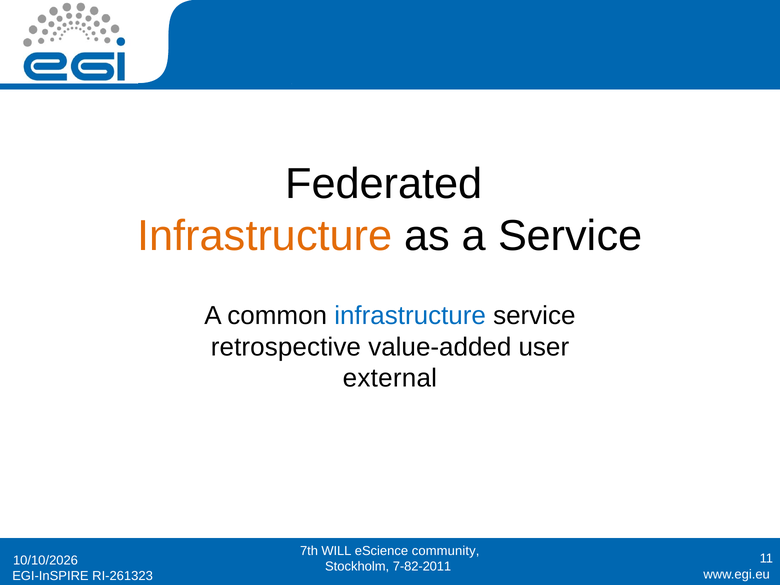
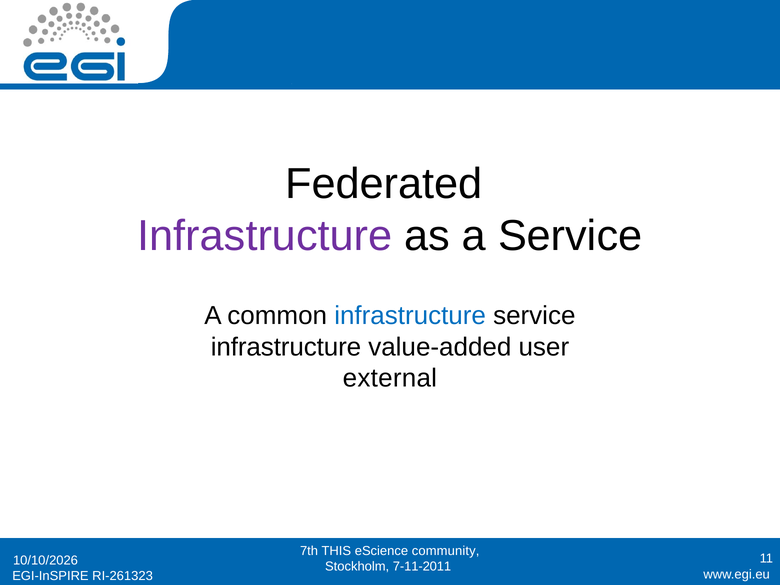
Infrastructure colour: orange -> purple (265, 236)
retrospective: retrospective -> infrastructure (286, 347)
WILL: WILL -> THIS (336, 551)
7-82-2011: 7-82-2011 -> 7-11-2011 (422, 566)
